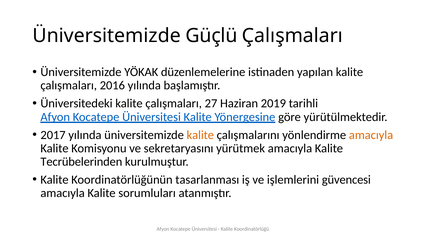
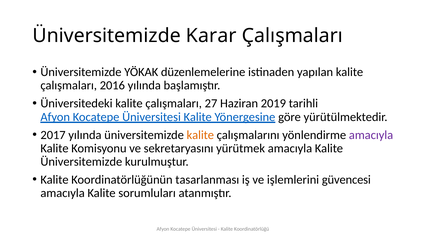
Güçlü: Güçlü -> Karar (211, 36)
amacıyla colour: orange -> purple (371, 135)
Tecrübelerinden: Tecrübelerinden -> Üniversitemizde (81, 162)
